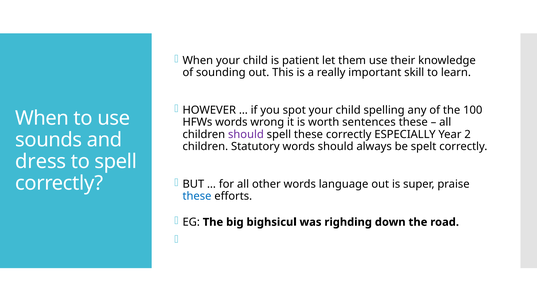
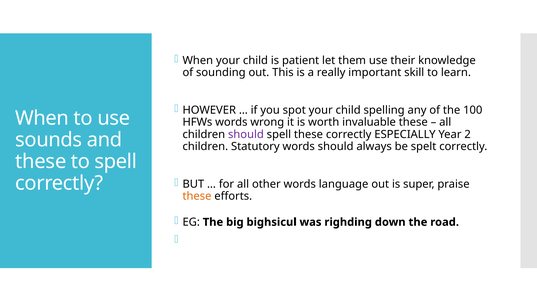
sentences: sentences -> invaluable (369, 122)
dress: dress -> these (41, 162)
these colour: blue -> orange (197, 196)
